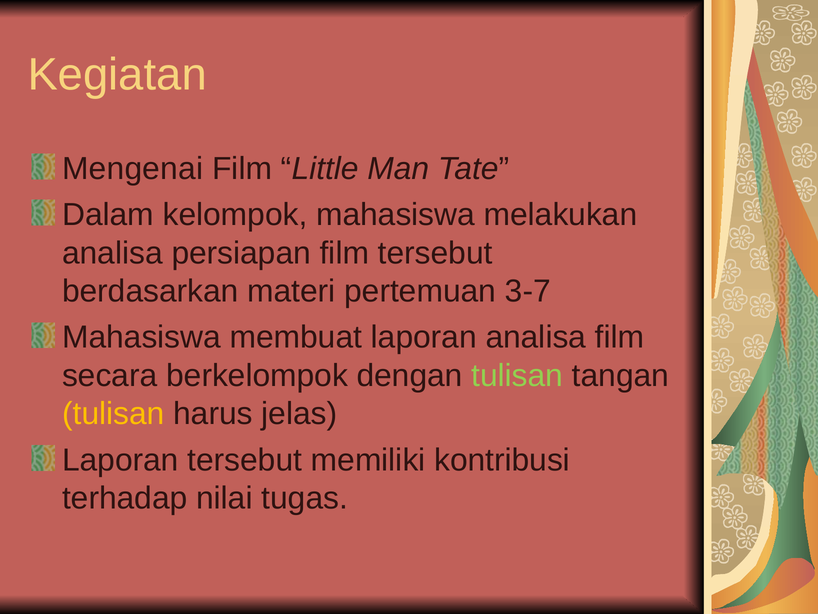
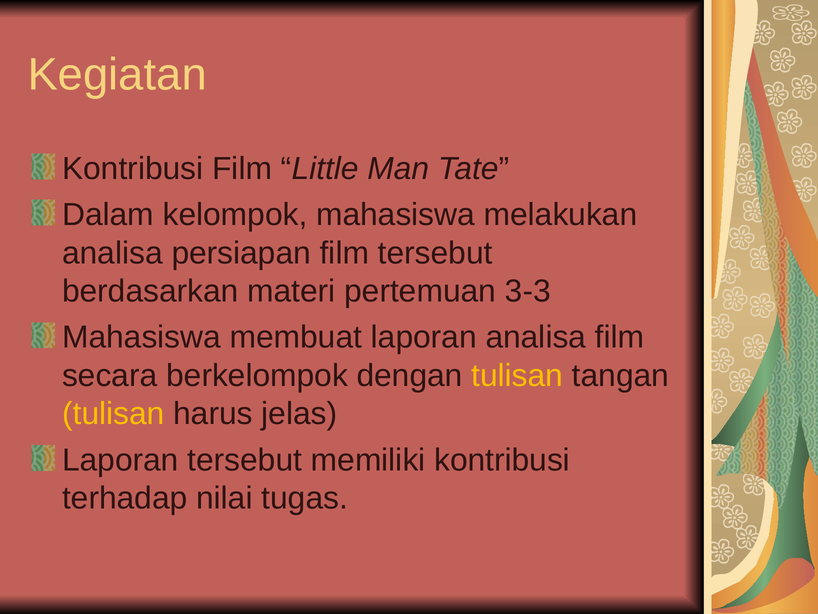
Mengenai: Mengenai -> Kontribusi (133, 169)
3-7: 3-7 -> 3-3 (528, 291)
tulisan colour: light green -> yellow (517, 375)
